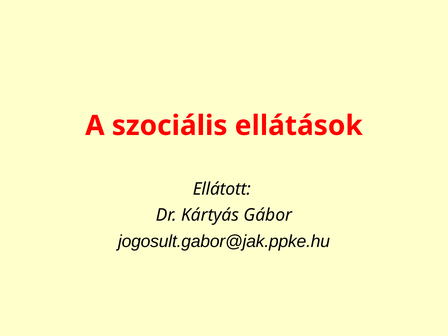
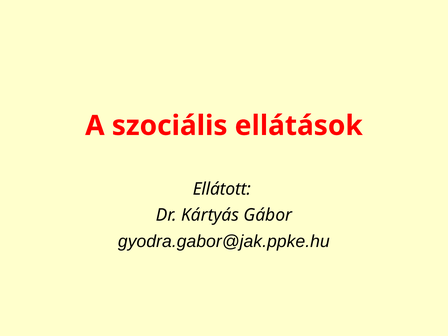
jogosult.gabor@jak.ppke.hu: jogosult.gabor@jak.ppke.hu -> gyodra.gabor@jak.ppke.hu (224, 241)
